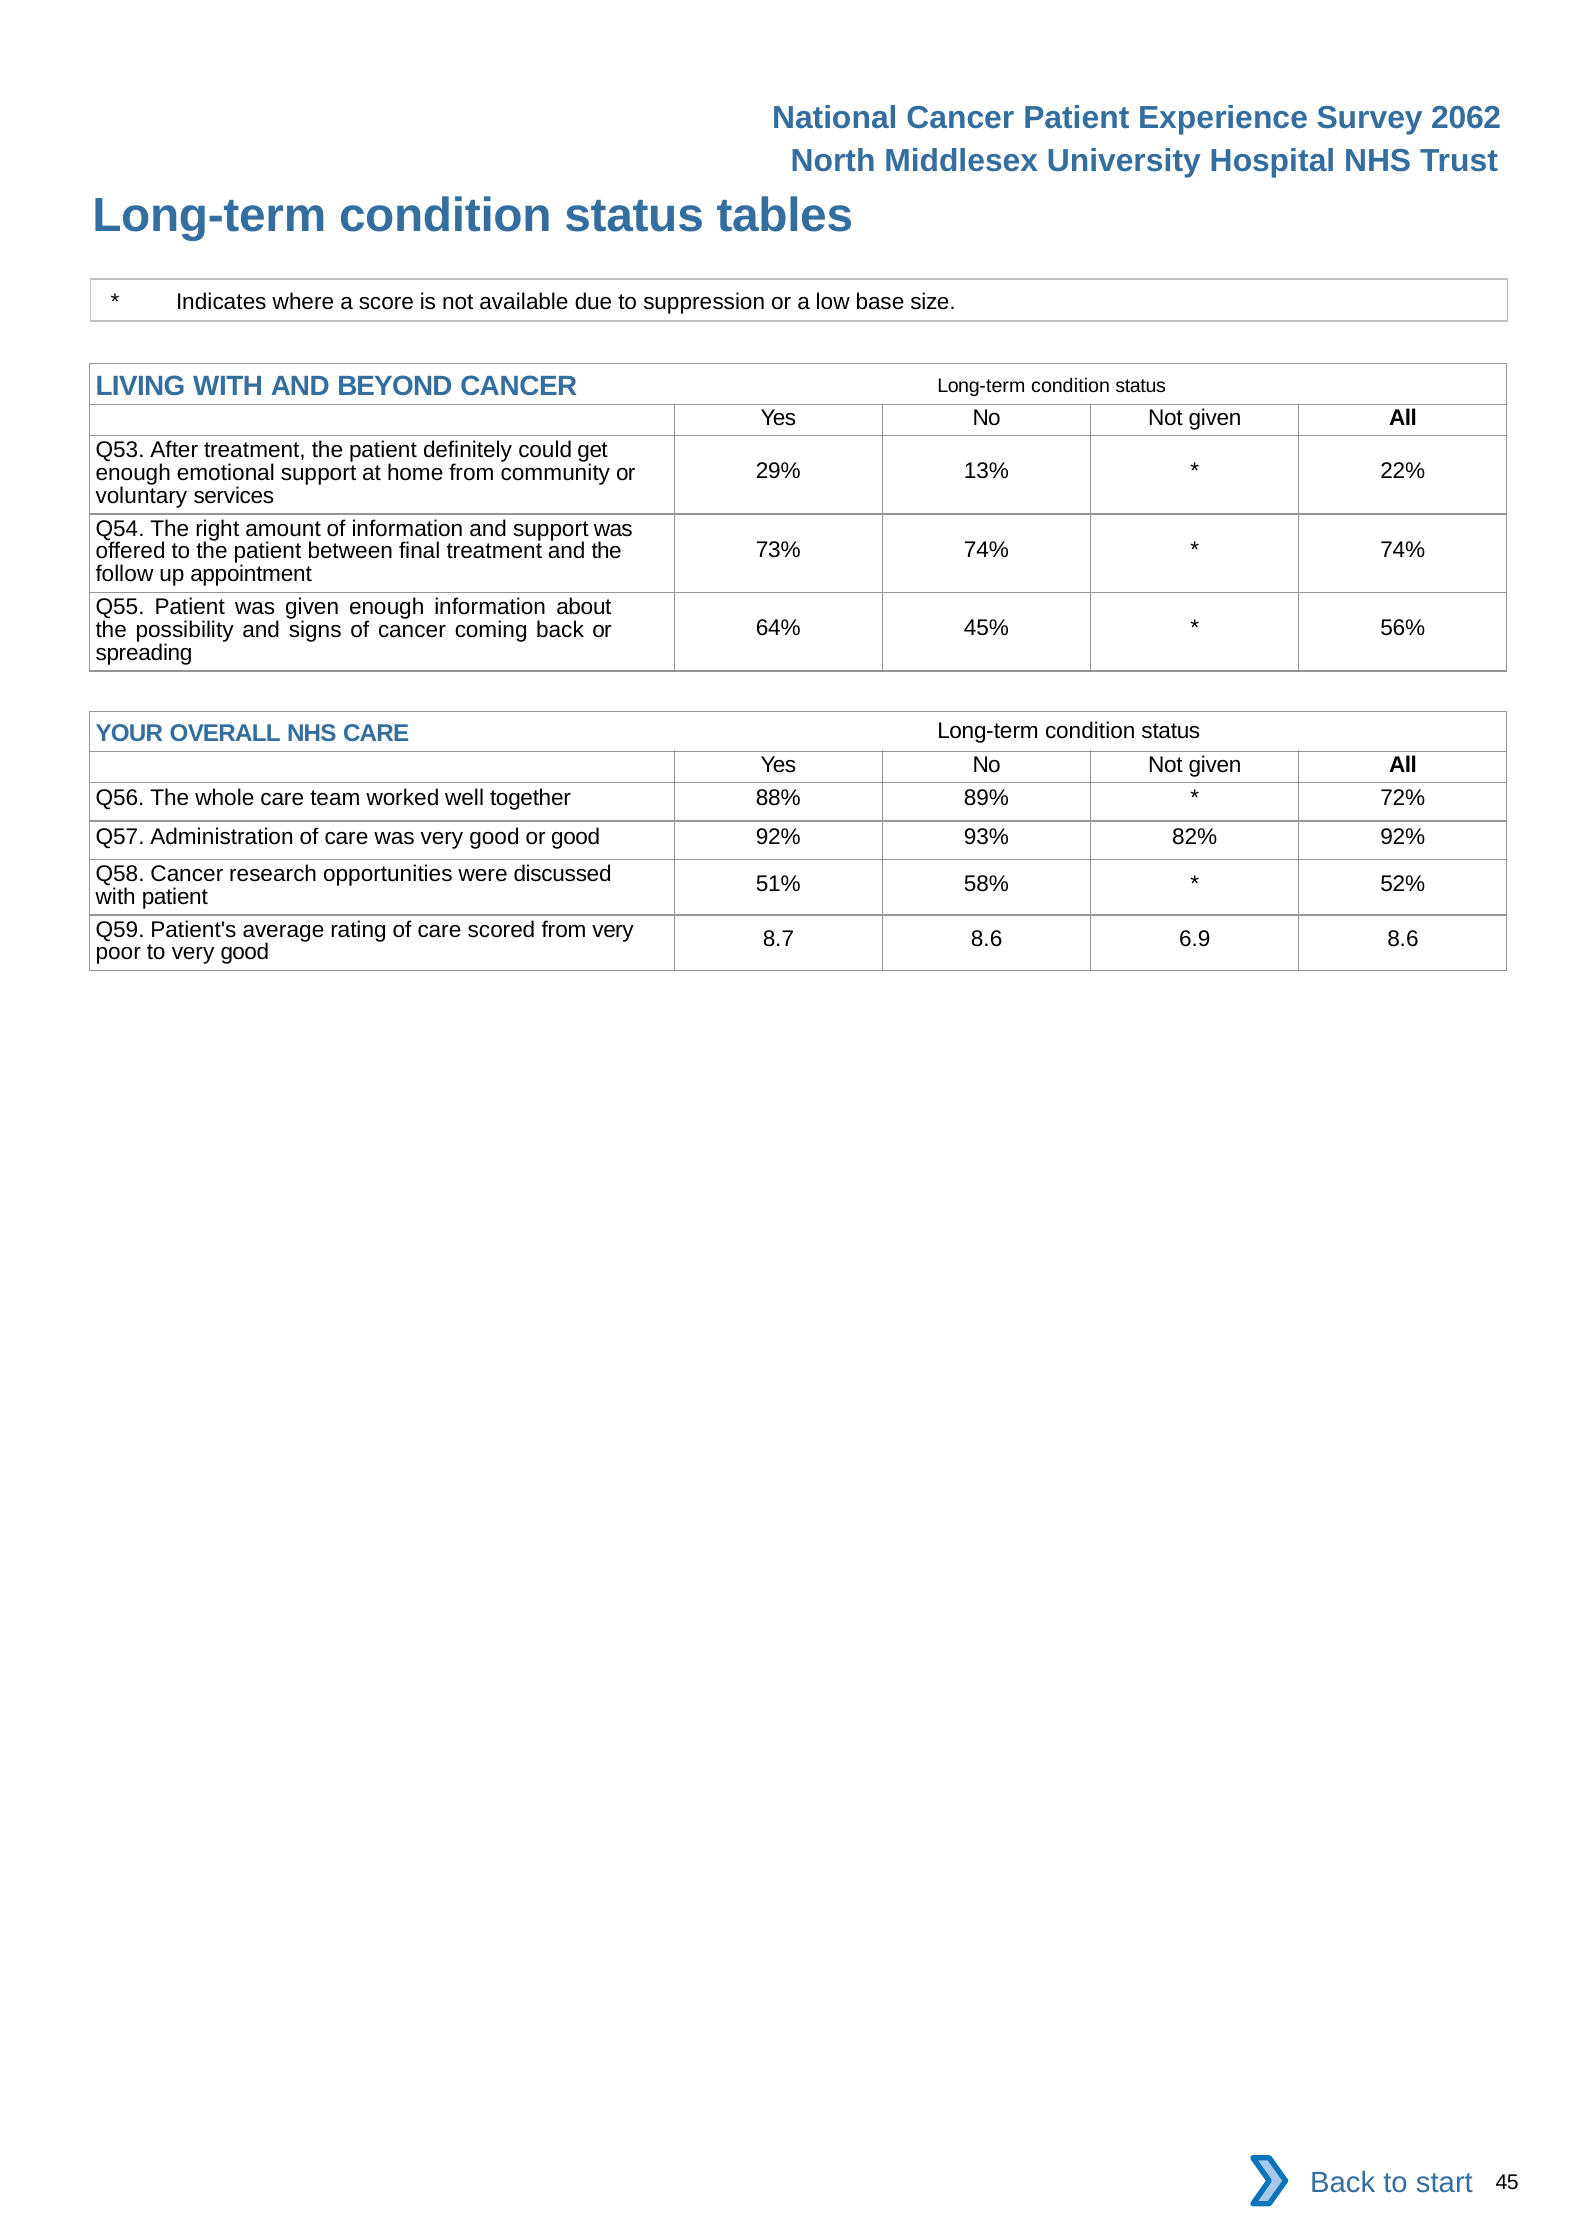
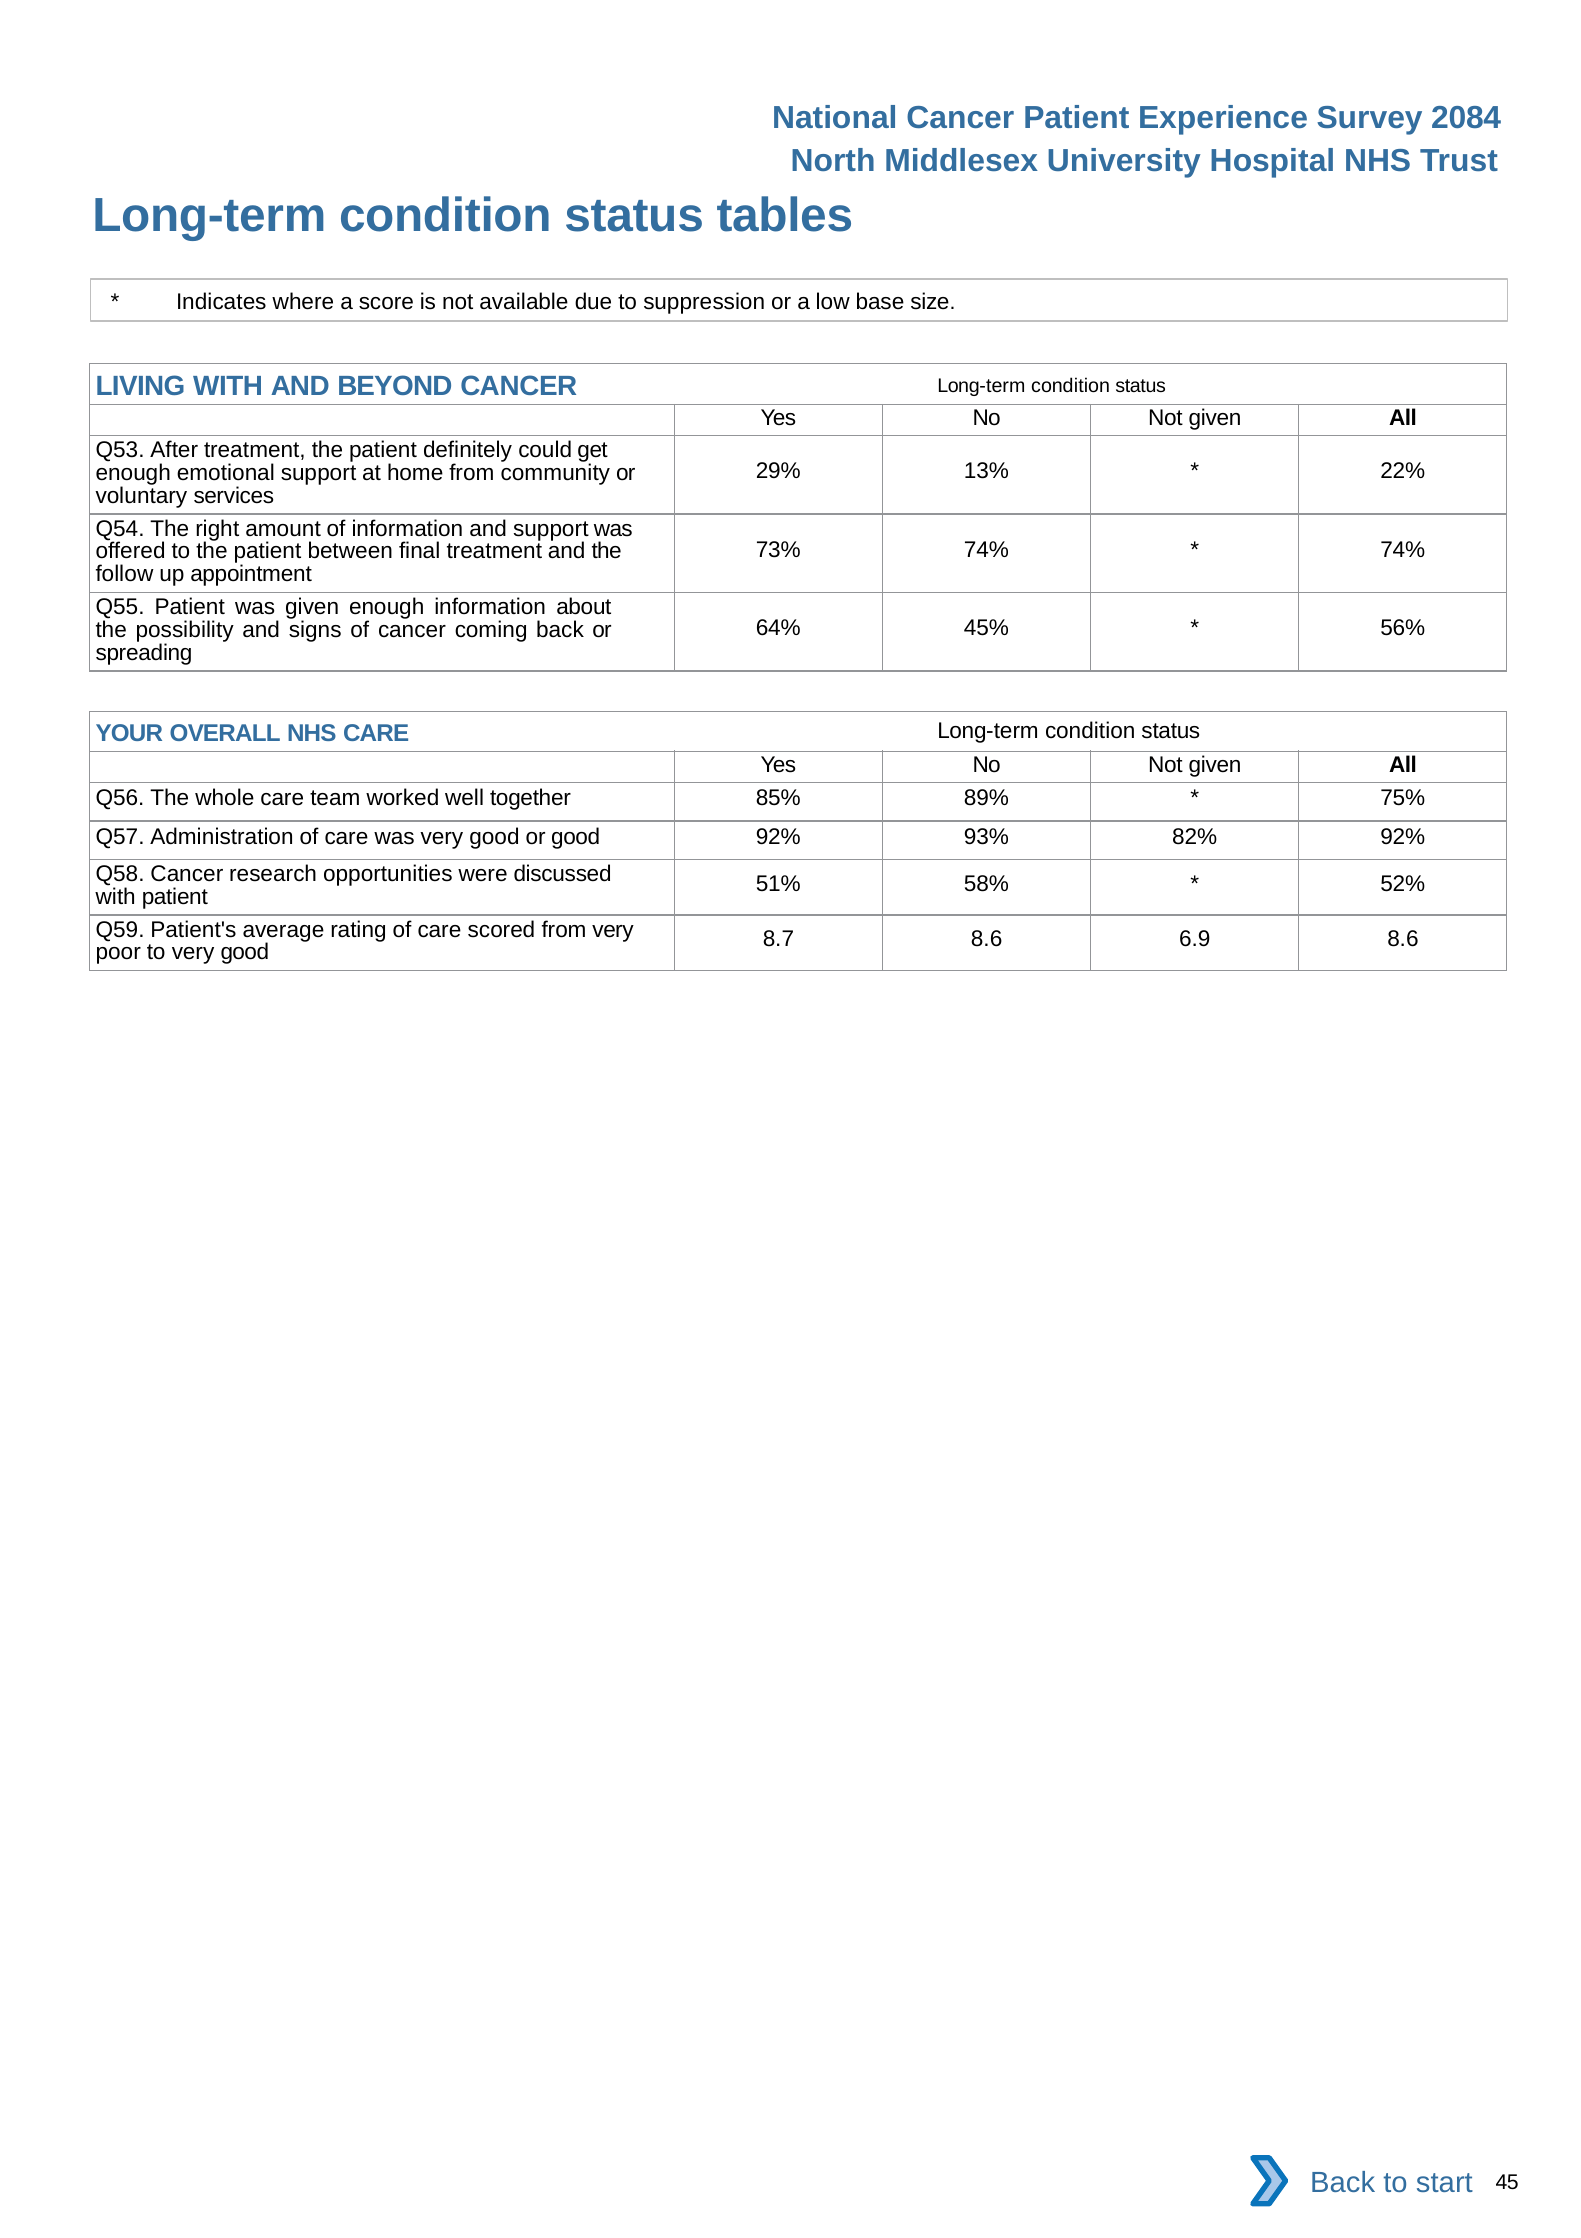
2062: 2062 -> 2084 (1466, 118)
88%: 88% -> 85% (778, 798)
72%: 72% -> 75% (1403, 798)
